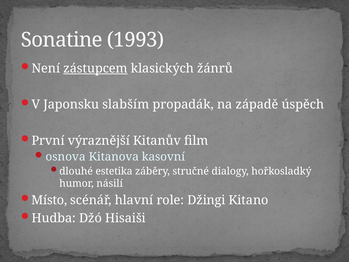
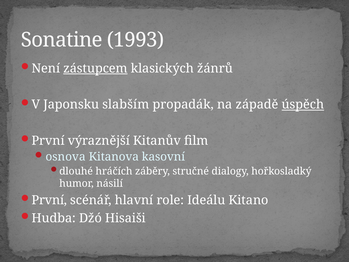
úspěch underline: none -> present (303, 104)
estetika: estetika -> hráčích (114, 171)
Místo: Místo -> První (49, 200)
Džingi: Džingi -> Ideálu (206, 200)
